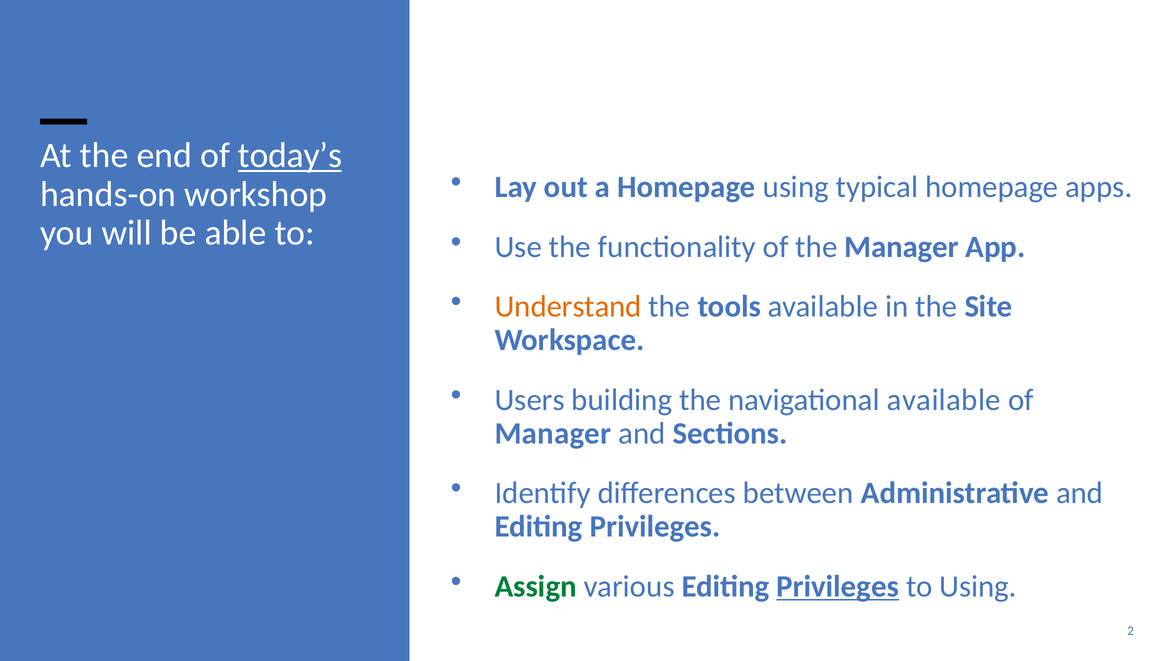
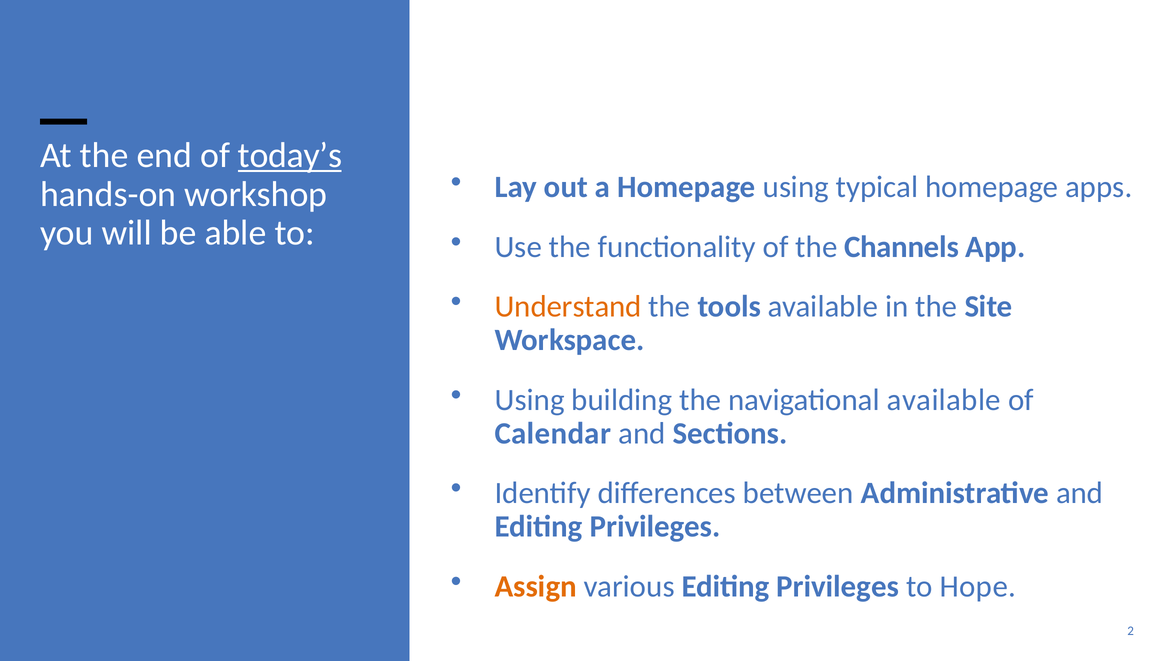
the Manager: Manager -> Channels (901, 247)
Users: Users -> Using (530, 400)
Manager: Manager -> Calendar (553, 433)
Assign colour: green -> orange (536, 586)
Privileges underline: present -> none (838, 586)
to Using: Using -> Hope (978, 586)
